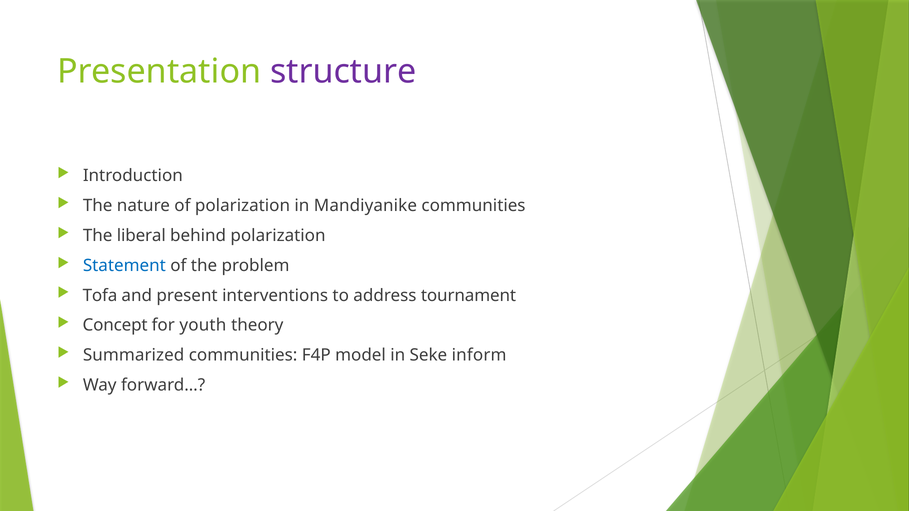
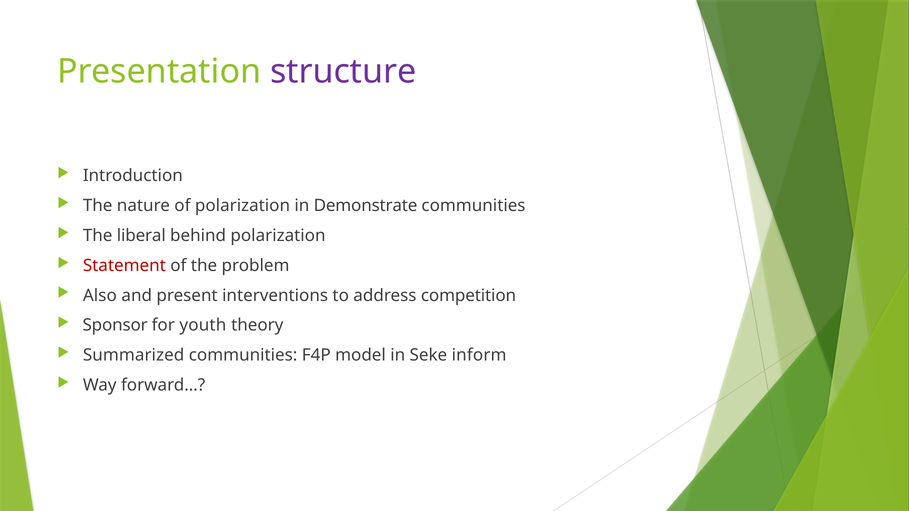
Mandiyanike: Mandiyanike -> Demonstrate (366, 206)
Statement colour: blue -> red (124, 266)
Tofa: Tofa -> Also (100, 296)
tournament: tournament -> competition (469, 296)
Concept: Concept -> Sponsor (115, 326)
